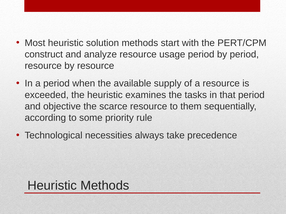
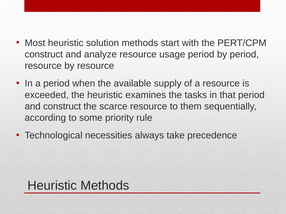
and objective: objective -> construct (62, 107)
